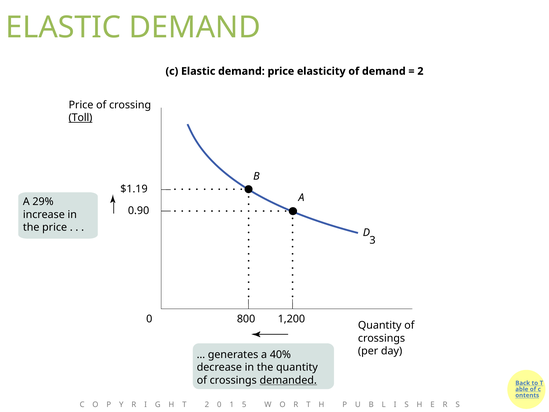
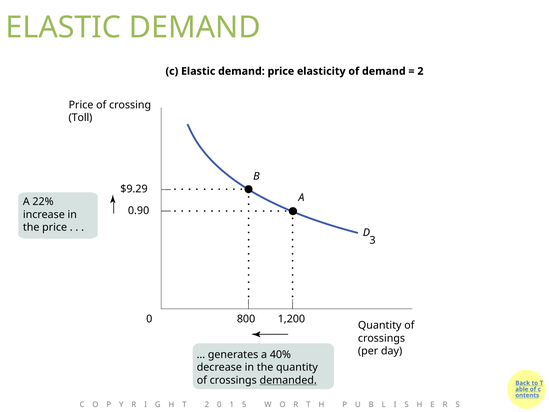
Toll underline: present -> none (80, 118)
$1.19: $1.19 -> $9.29 (134, 189)
29%: 29% -> 22% (43, 202)
